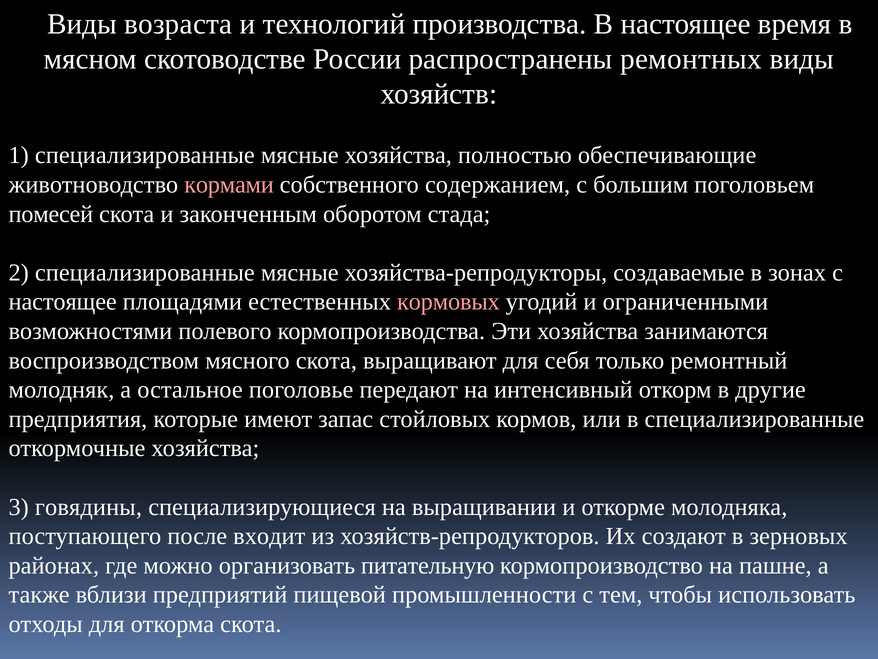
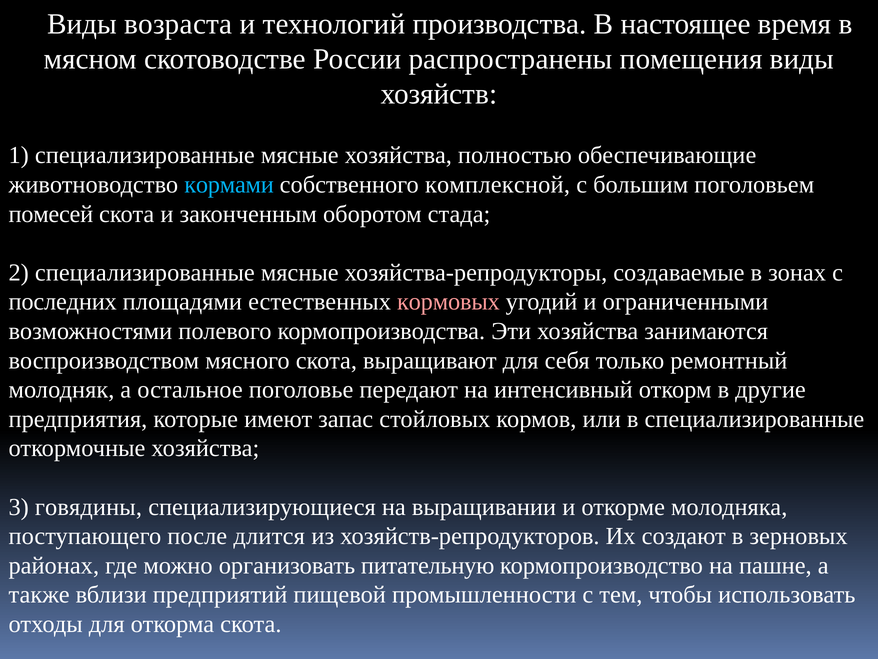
ремонтных: ремонтных -> помещения (691, 59)
кормами colour: pink -> light blue (229, 185)
содержанием: содержанием -> комплексной (497, 185)
настоящее: настоящее -> последних (63, 302)
входит: входит -> длится (269, 536)
